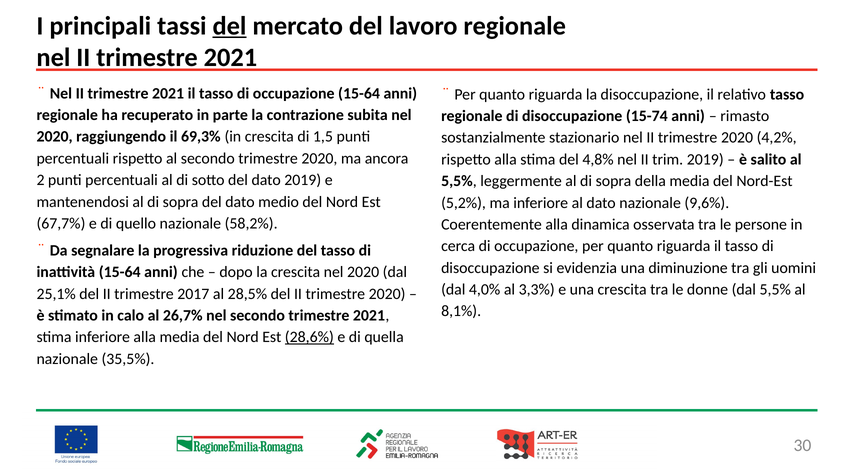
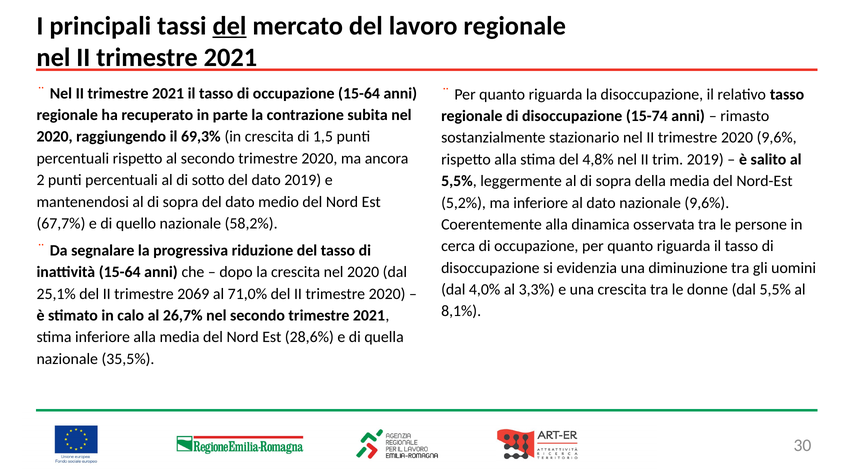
2020 4,2%: 4,2% -> 9,6% (777, 138)
2017: 2017 -> 2069 (193, 293)
28,5%: 28,5% -> 71,0% (247, 293)
28,6% underline: present -> none (309, 337)
